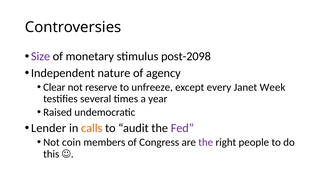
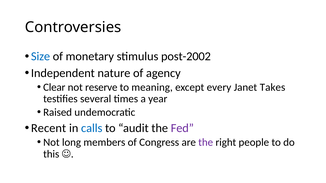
Size colour: purple -> blue (41, 57)
post-2098: post-2098 -> post-2002 (186, 57)
unfreeze: unfreeze -> meaning (152, 87)
Week: Week -> Takes (273, 87)
Lender: Lender -> Recent (49, 128)
calls colour: orange -> blue (92, 128)
coin: coin -> long (72, 143)
